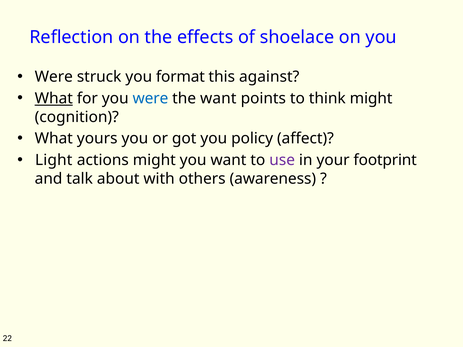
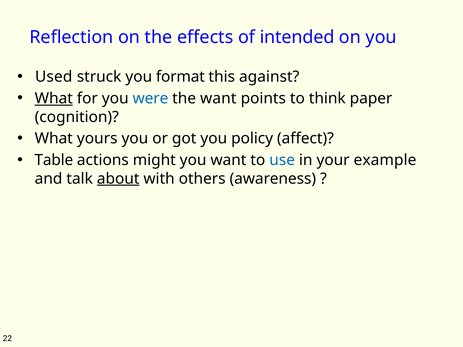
shoelace: shoelace -> intended (297, 37)
Were: Were -> Used (54, 77)
think might: might -> paper (371, 98)
Light: Light -> Table (54, 160)
use colour: purple -> blue (282, 160)
footprint: footprint -> example (385, 160)
about underline: none -> present (118, 179)
